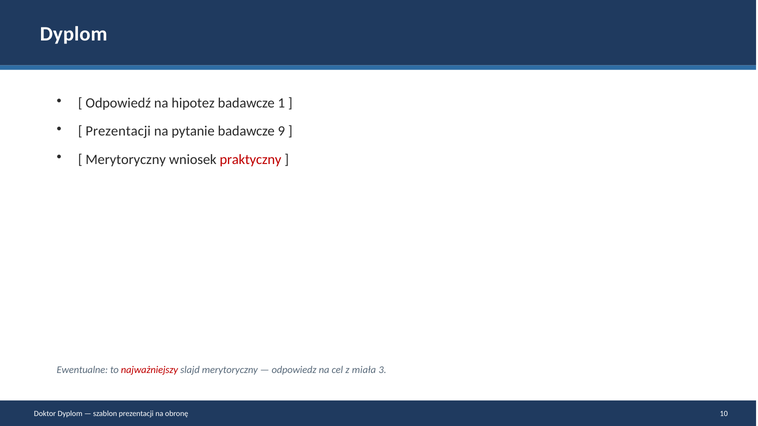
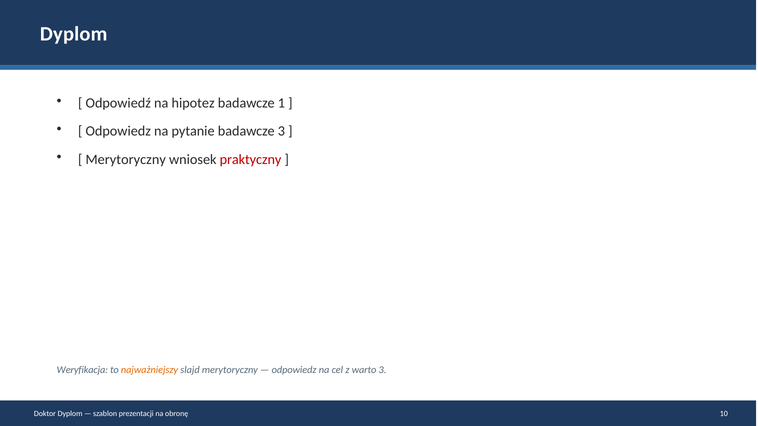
Prezentacji: Prezentacji -> Odpowiedz (118, 131)
badawcze 9: 9 -> 3 (281, 131)
Ewentualne: Ewentualne -> Weryfikacja (82, 370)
najważniejszy colour: red -> orange (150, 370)
miała: miała -> warto (364, 370)
